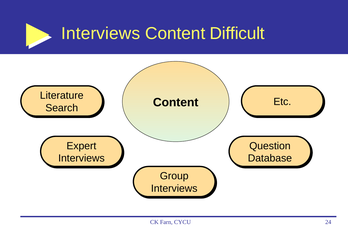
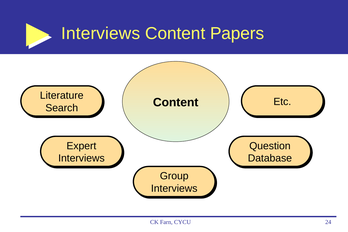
Difficult: Difficult -> Papers (237, 33)
